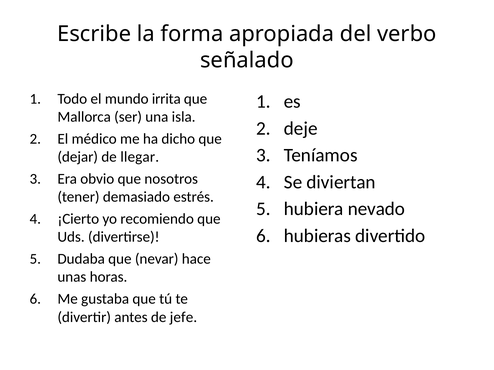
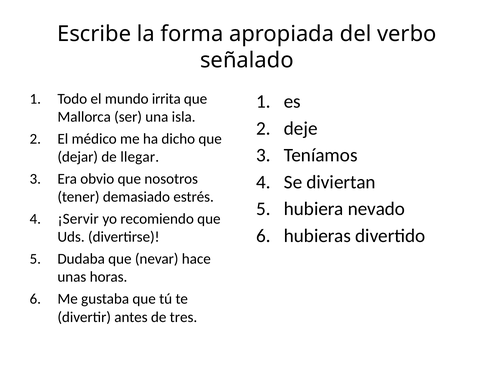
¡Cierto: ¡Cierto -> ¡Servir (78, 219)
jefe: jefe -> tres (184, 317)
